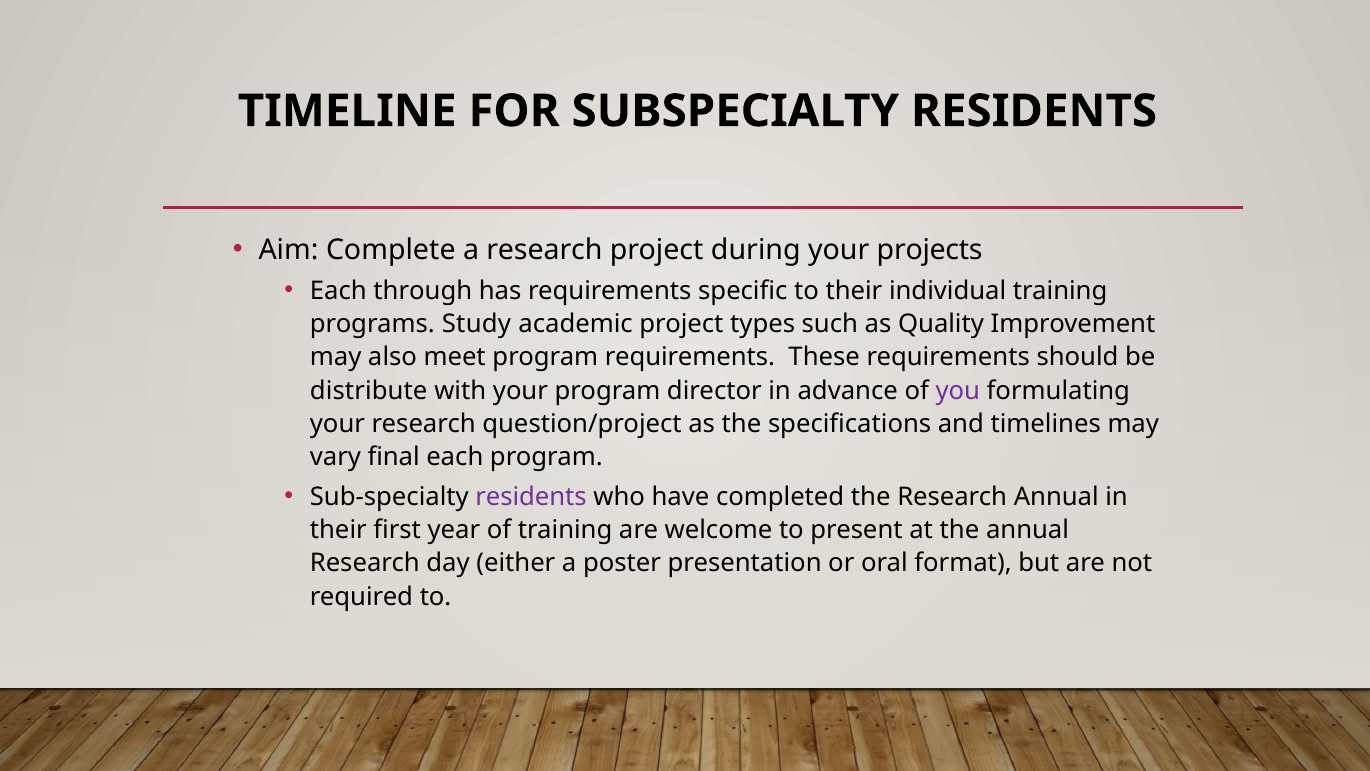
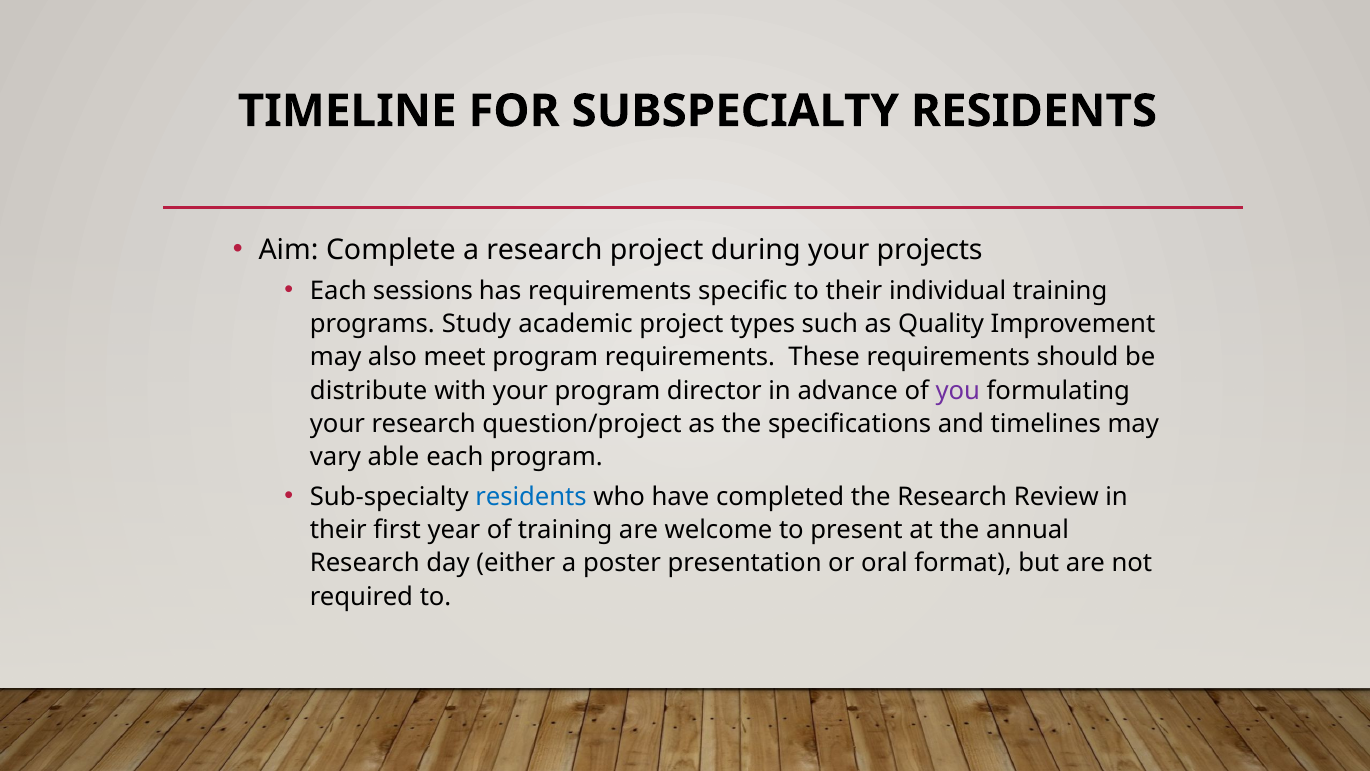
through: through -> sessions (423, 291)
final: final -> able (394, 457)
residents colour: purple -> blue (531, 497)
Research Annual: Annual -> Review (1056, 497)
